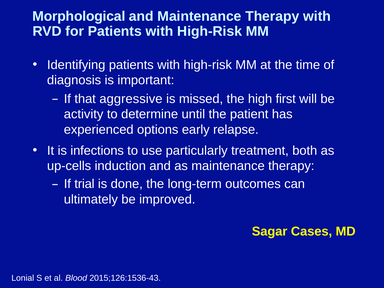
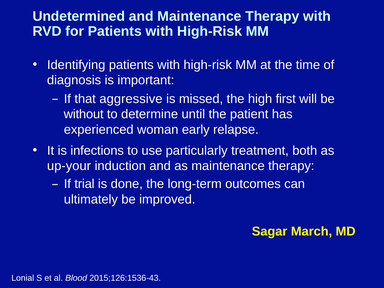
Morphological: Morphological -> Undetermined (79, 16)
activity: activity -> without (84, 114)
options: options -> woman (158, 130)
up-cells: up-cells -> up-your (69, 166)
Cases: Cases -> March (312, 231)
